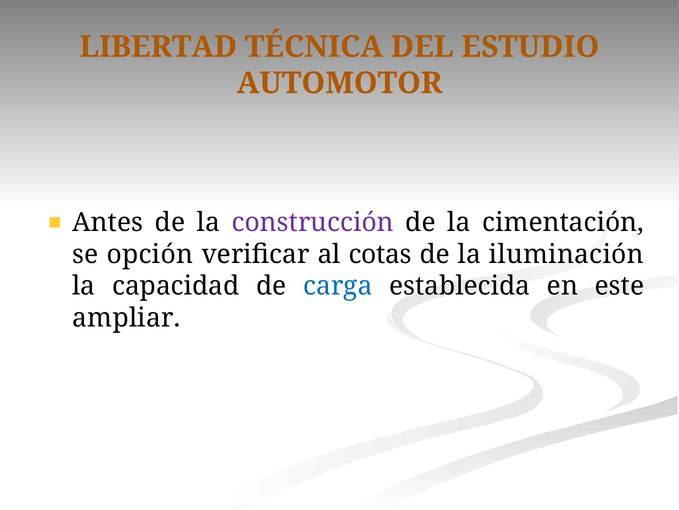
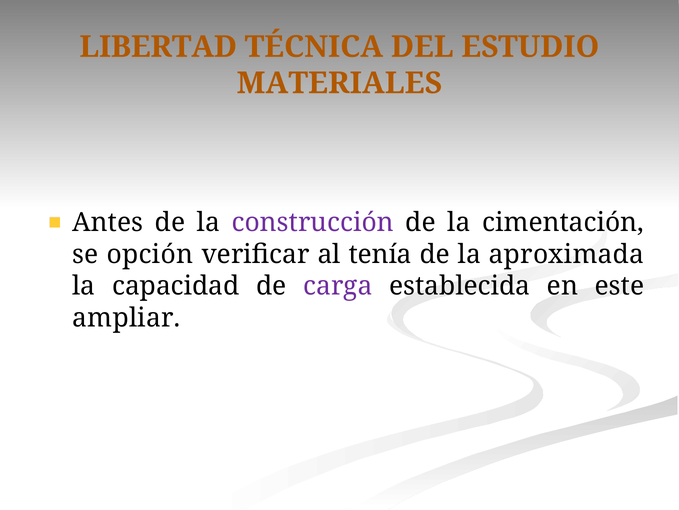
AUTOMOTOR: AUTOMOTOR -> MATERIALES (339, 83)
cotas: cotas -> tenía (380, 254)
iluminación: iluminación -> aproximada (566, 254)
carga colour: blue -> purple (338, 286)
